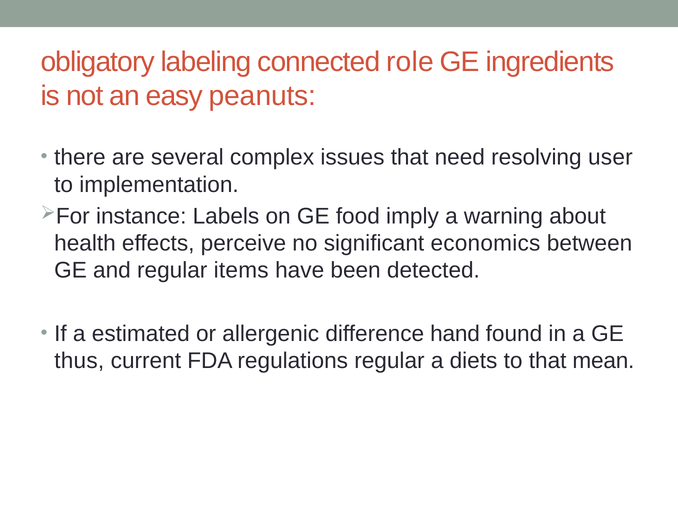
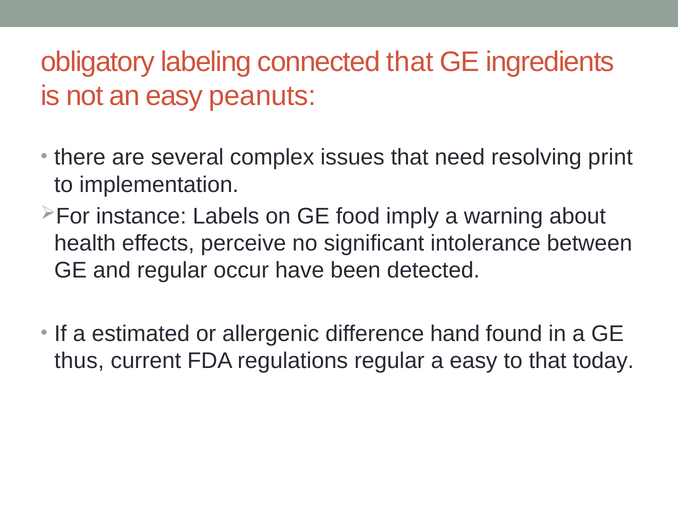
connected role: role -> that (410, 62)
user: user -> print (610, 157)
economics: economics -> intolerance (486, 243)
items: items -> occur (241, 270)
a diets: diets -> easy (474, 361)
mean: mean -> today (603, 361)
